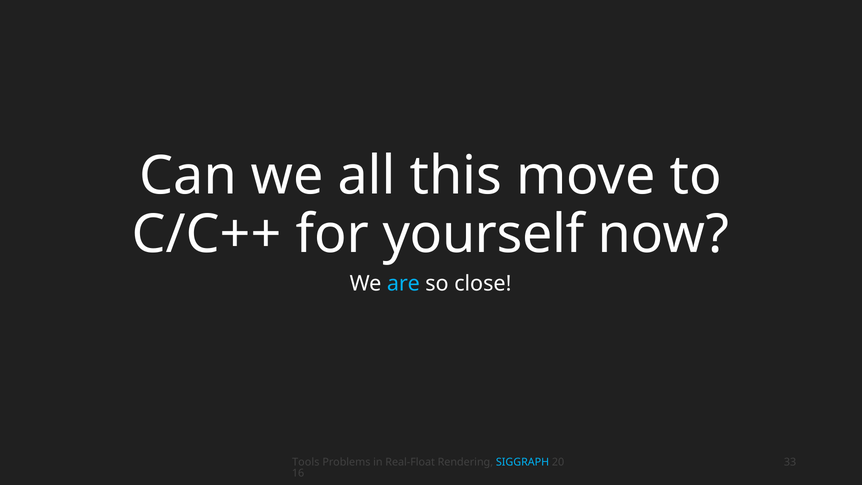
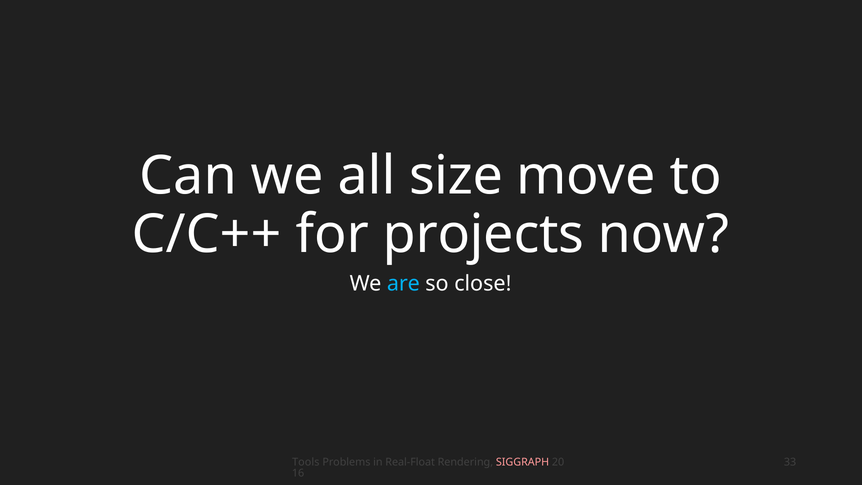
this: this -> size (456, 176)
yourself: yourself -> projects (483, 234)
SIGGRAPH colour: light blue -> pink (523, 462)
